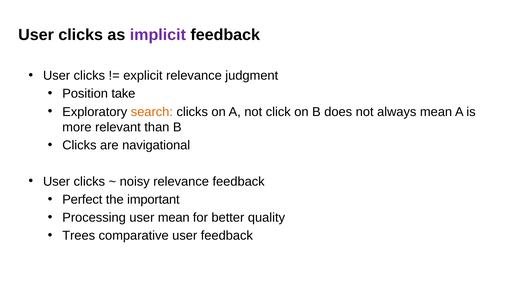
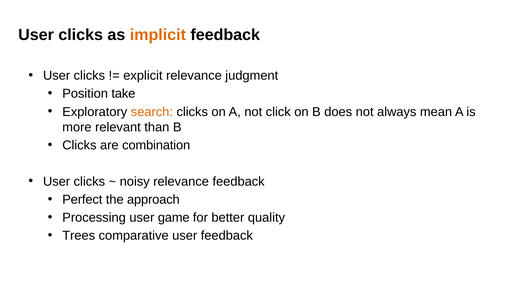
implicit colour: purple -> orange (158, 35)
navigational: navigational -> combination (156, 145)
important: important -> approach (153, 200)
user mean: mean -> game (174, 218)
